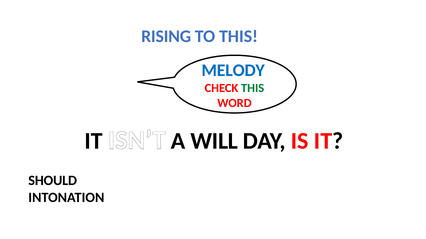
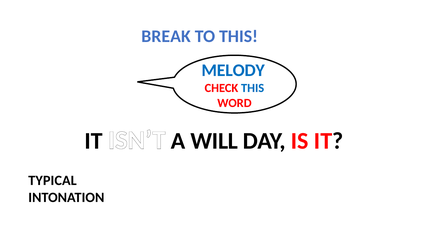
RISING: RISING -> BREAK (166, 36)
THIS colour: green -> blue (253, 88)
SHOULD: SHOULD -> TYPICAL (53, 181)
